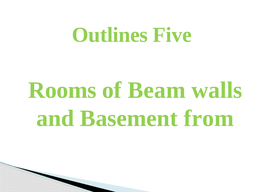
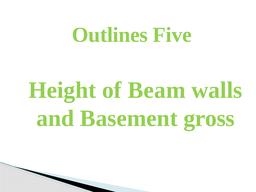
Rooms: Rooms -> Height (62, 90)
from: from -> gross (209, 118)
